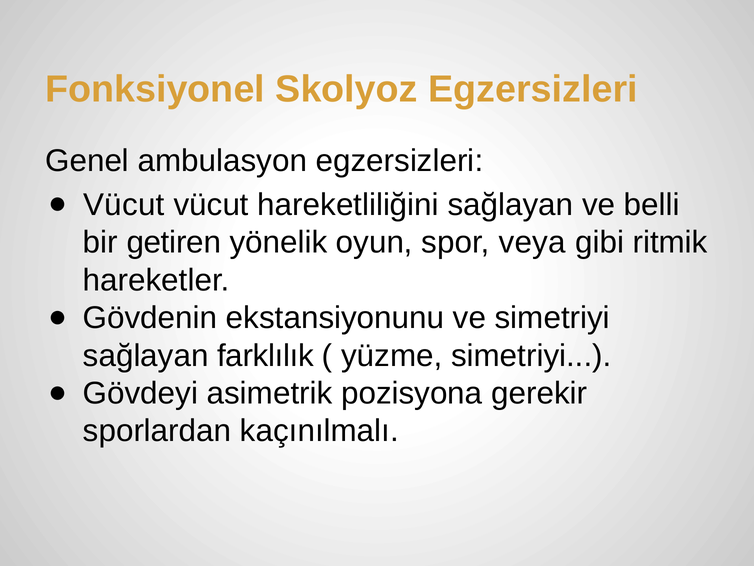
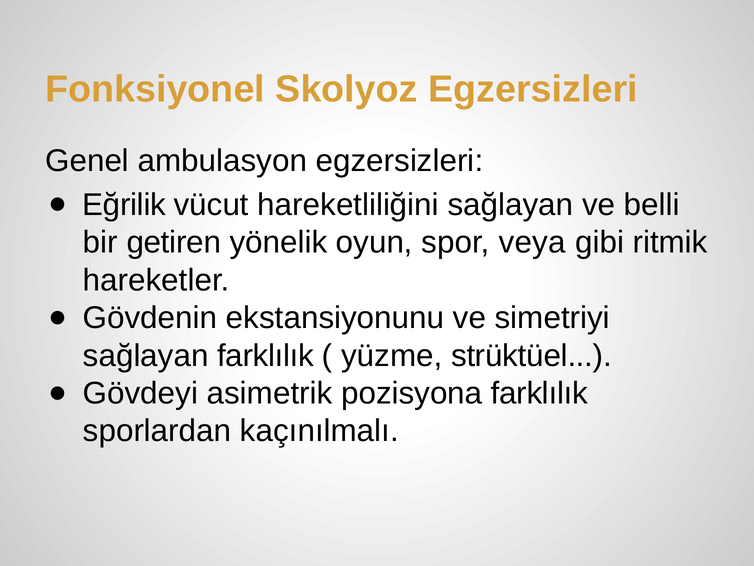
Vücut: Vücut -> Eğrilik (124, 205)
yüzme simetriyi: simetriyi -> strüktüel (531, 355)
pozisyona gerekir: gerekir -> farklılık (539, 393)
